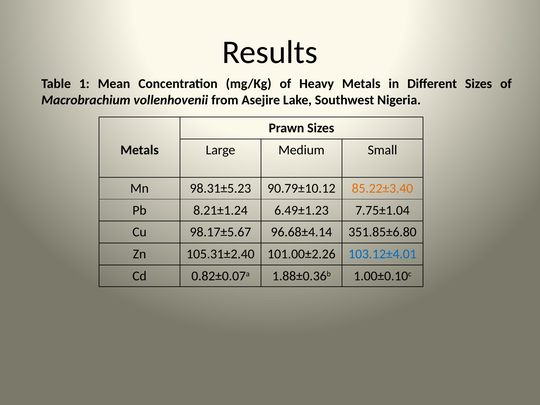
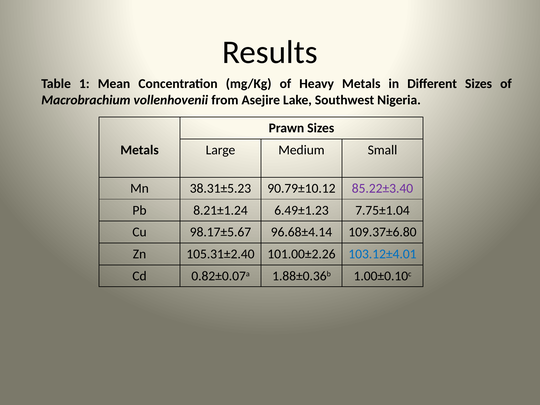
98.31±5.23: 98.31±5.23 -> 38.31±5.23 (220, 188)
85.22±3.40 colour: orange -> purple (382, 188)
351.85±6.80: 351.85±6.80 -> 109.37±6.80 (382, 232)
